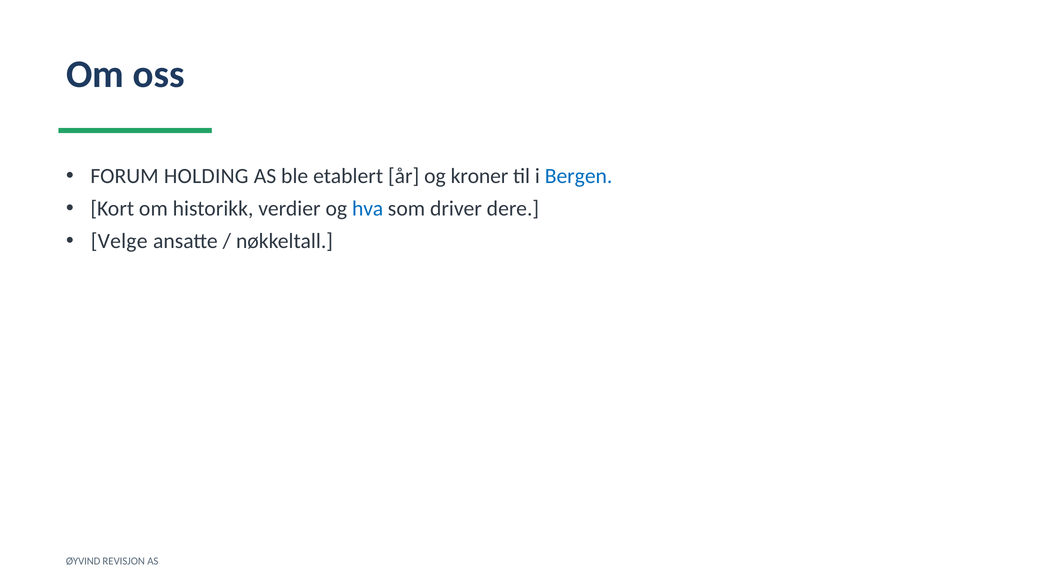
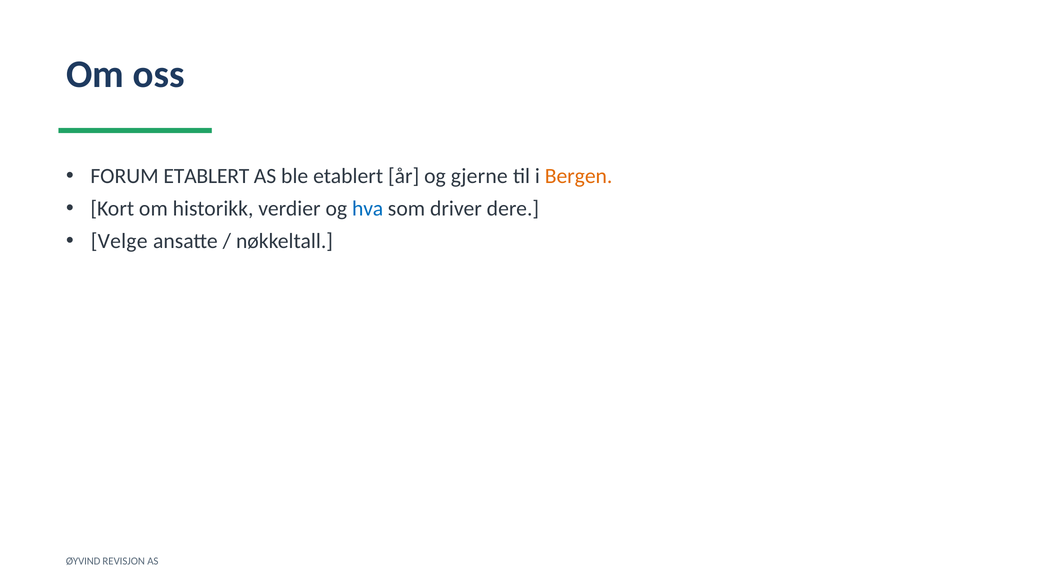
FORUM HOLDING: HOLDING -> ETABLERT (206, 176)
kroner: kroner -> gjerne (479, 176)
Bergen colour: blue -> orange (579, 176)
